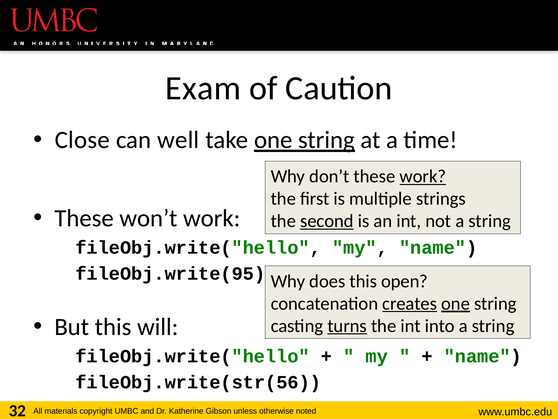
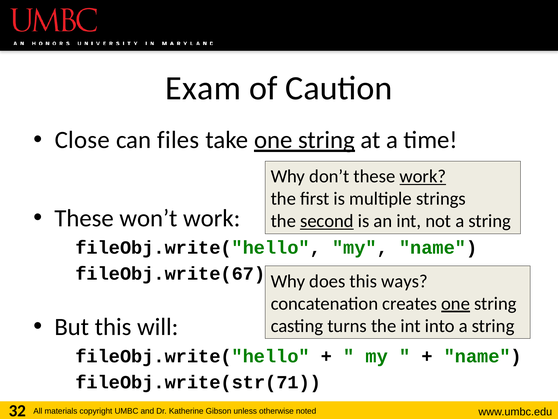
well: well -> files (178, 140)
fileObj.write(95: fileObj.write(95 -> fileObj.write(67 (170, 273)
open: open -> ways (405, 281)
creates underline: present -> none (410, 303)
turns underline: present -> none (347, 325)
fileObj.write(str(56: fileObj.write(str(56 -> fileObj.write(str(71 (198, 382)
